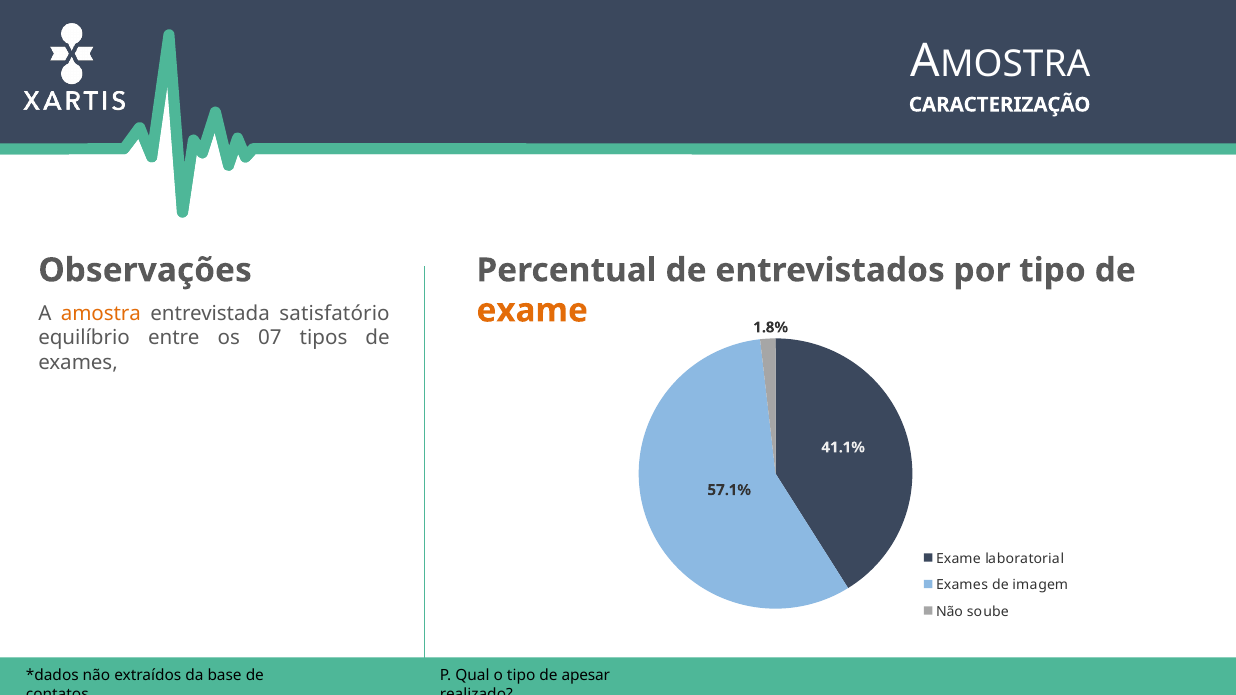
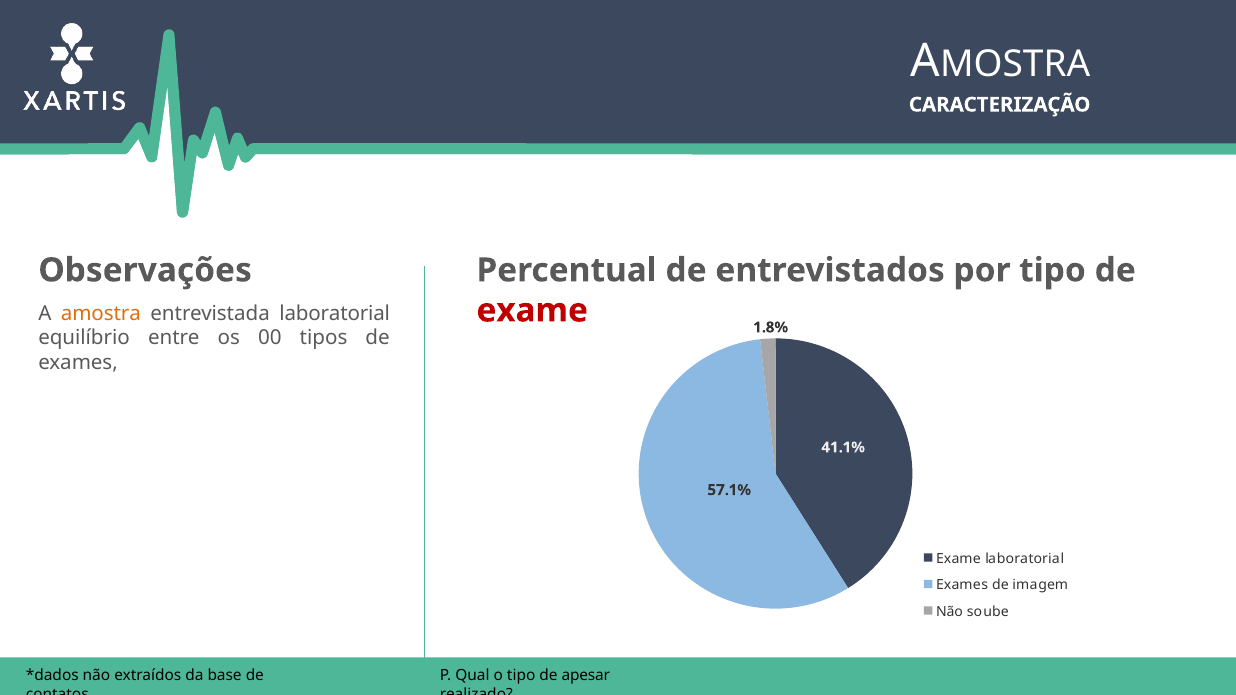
exame colour: orange -> red (532, 311)
entrevistada satisfatório: satisfatório -> laboratorial (335, 314)
07: 07 -> 00 (270, 338)
